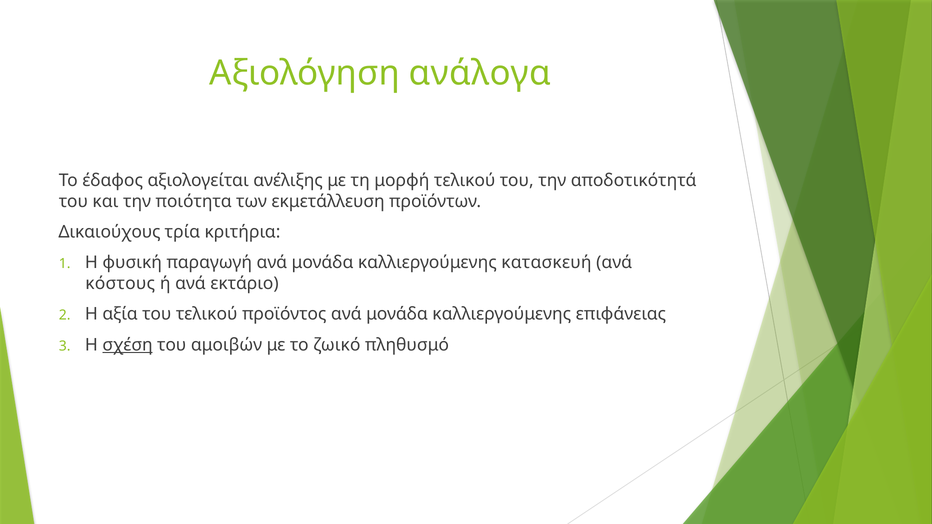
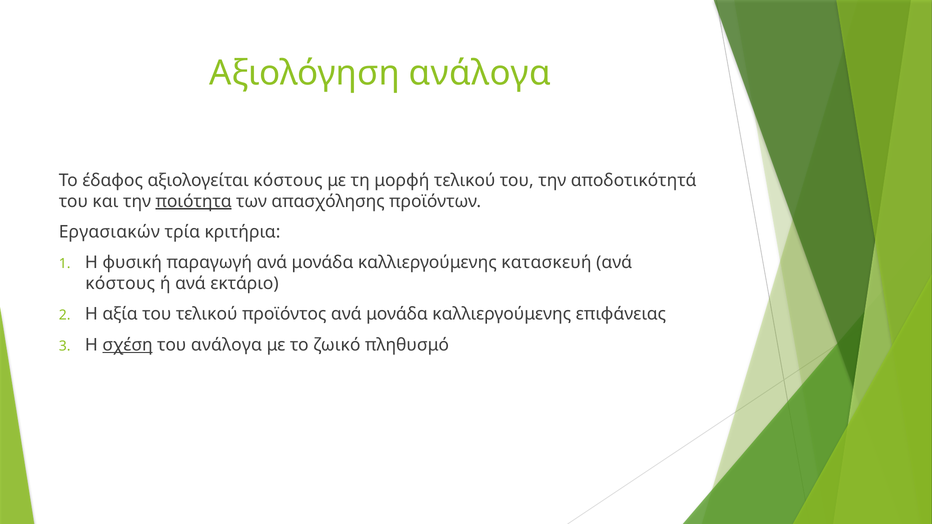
αξιολογείται ανέλιξης: ανέλιξης -> κόστους (288, 180)
ποιότητα underline: none -> present (194, 201)
εκμετάλλευση: εκμετάλλευση -> απασχόλησης (328, 201)
Δικαιούχους: Δικαιούχους -> Εργασιακών (109, 232)
του αμοιβών: αμοιβών -> ανάλογα (226, 345)
